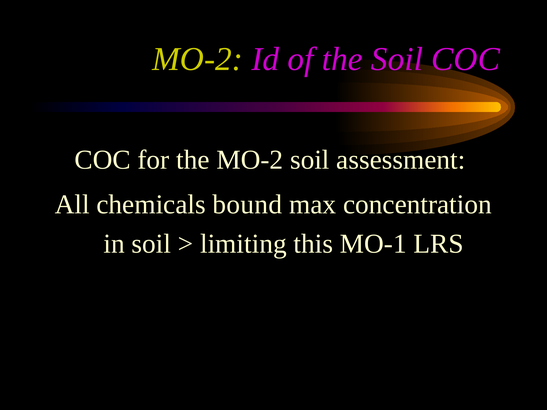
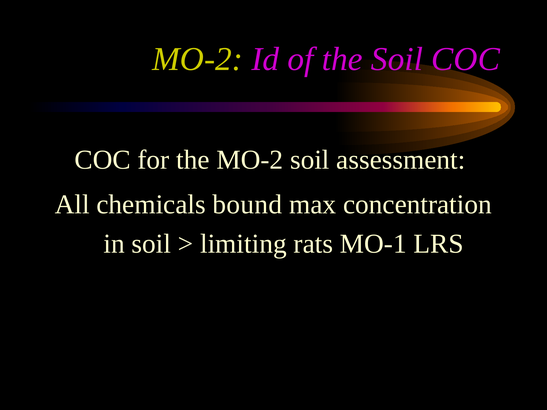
this: this -> rats (313, 244)
